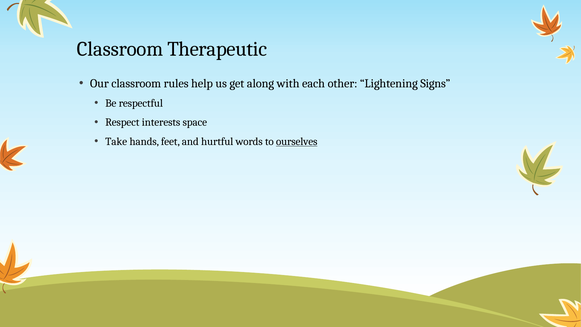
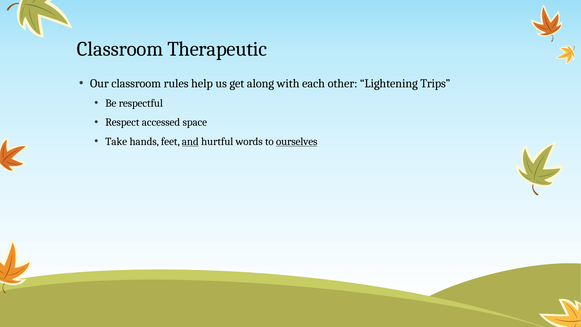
Signs: Signs -> Trips (435, 83)
interests: interests -> accessed (161, 122)
and underline: none -> present (190, 141)
